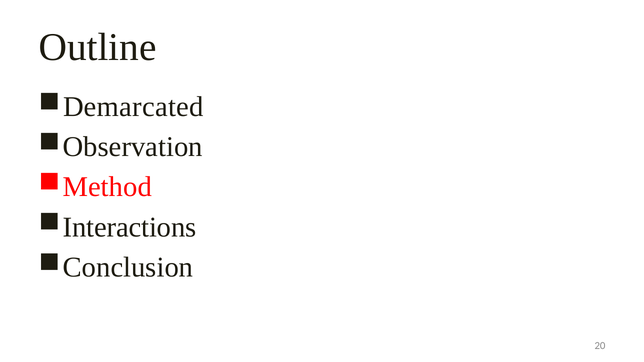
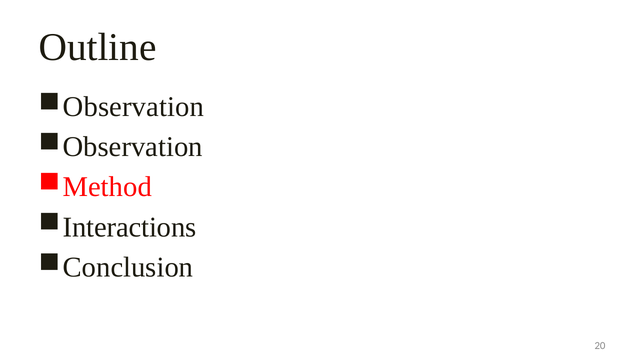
Demarcated: Demarcated -> Observation (133, 107)
